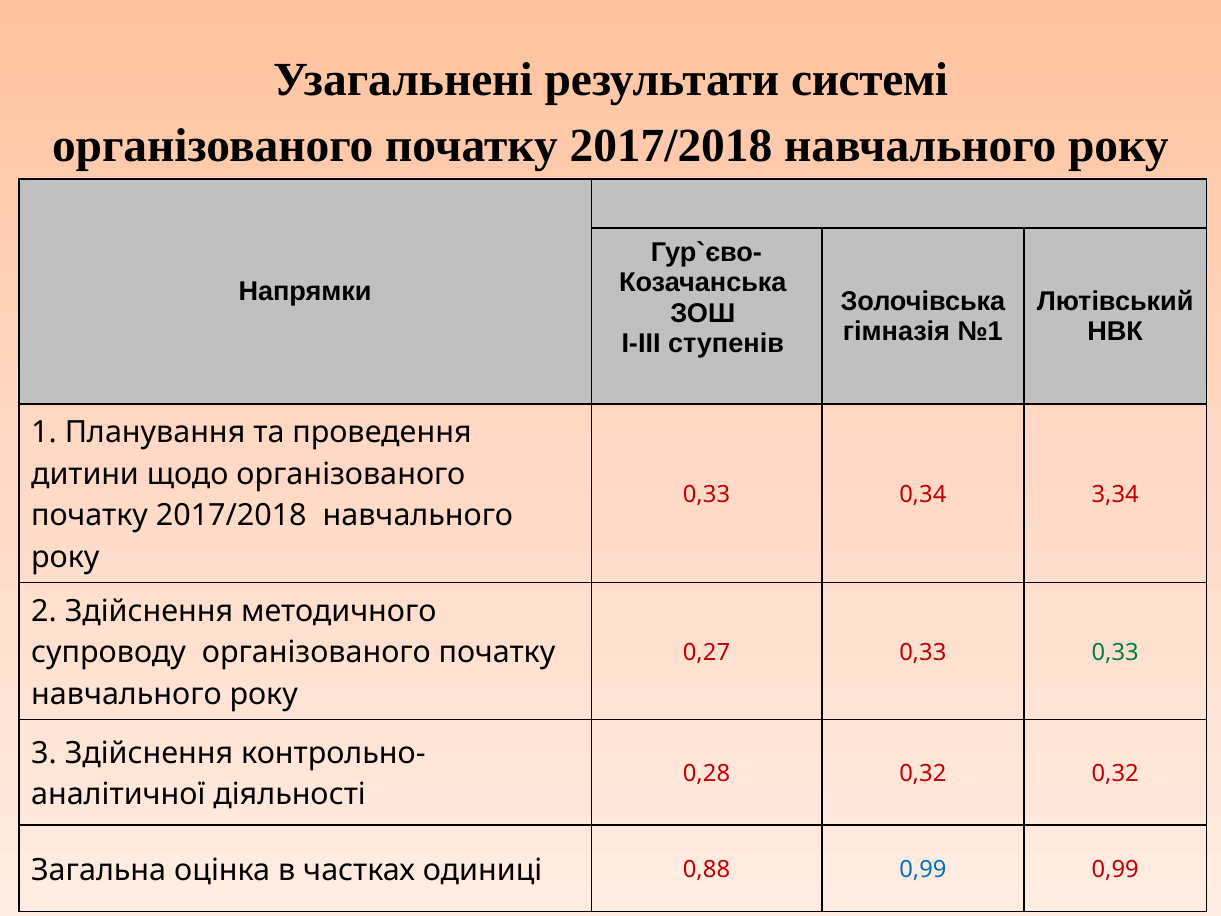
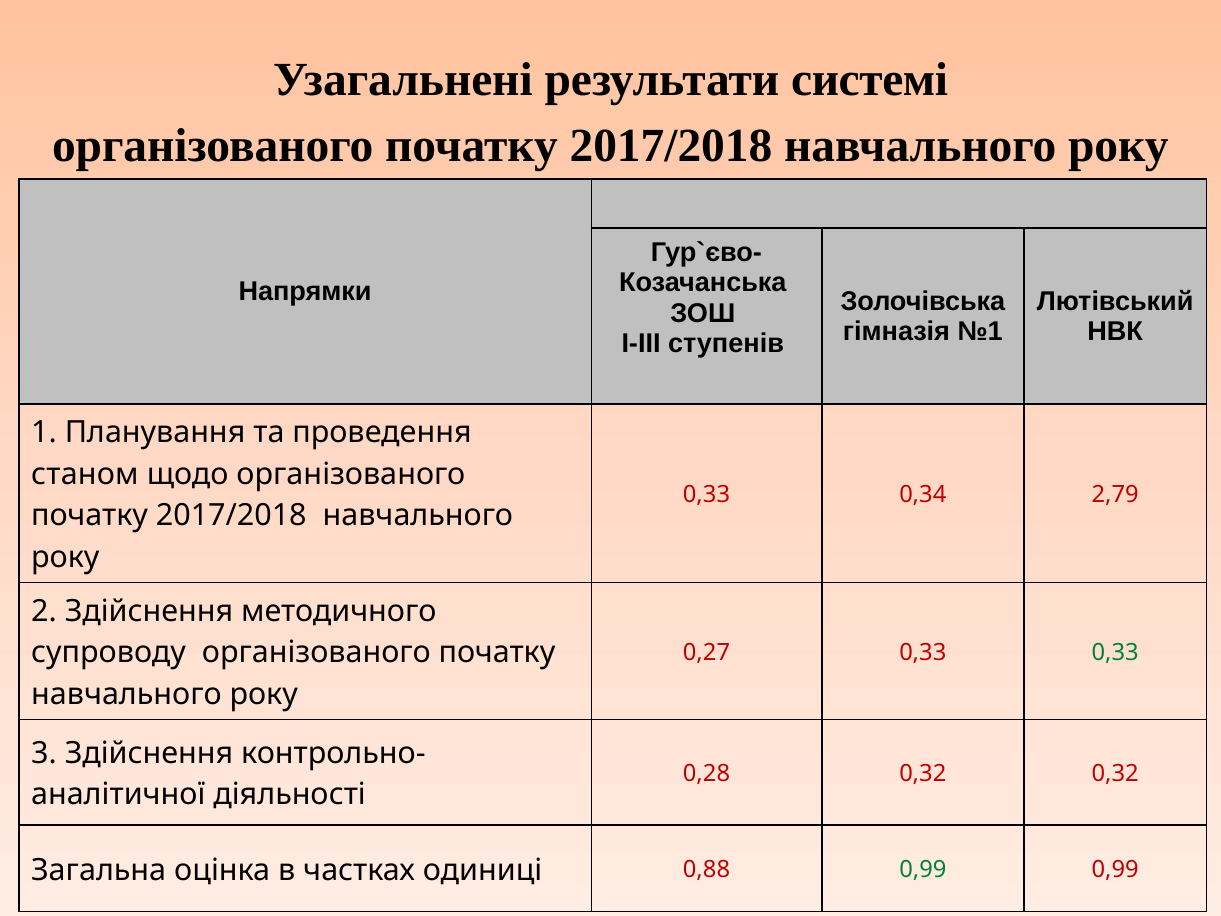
дитини: дитини -> станом (85, 474)
3,34: 3,34 -> 2,79 (1115, 495)
0,99 colour: blue -> green (923, 870)
